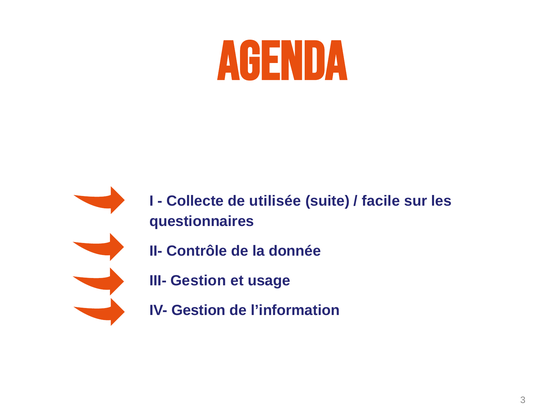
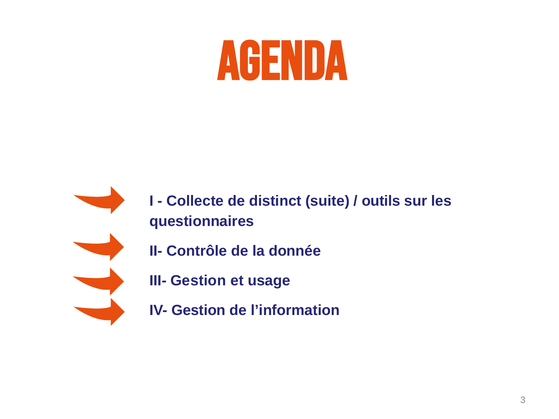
utilisée: utilisée -> distinct (275, 201)
facile: facile -> outils (381, 201)
